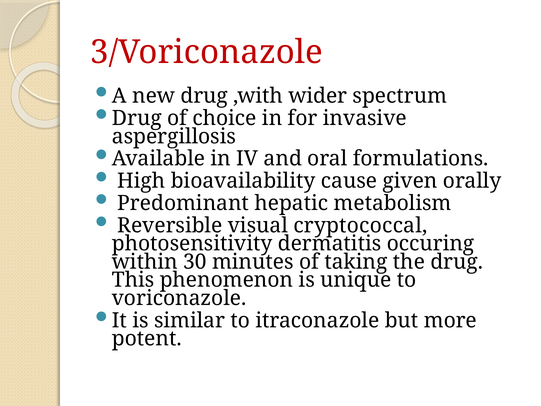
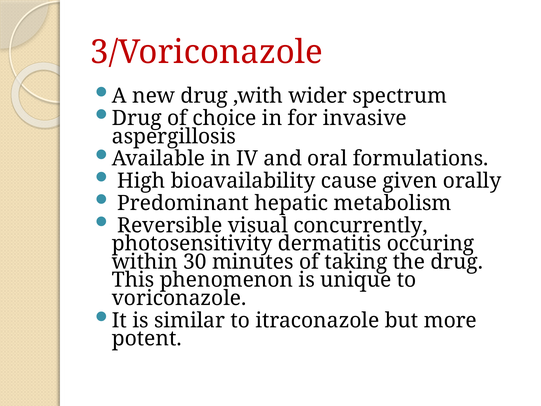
cryptococcal: cryptococcal -> concurrently (361, 225)
